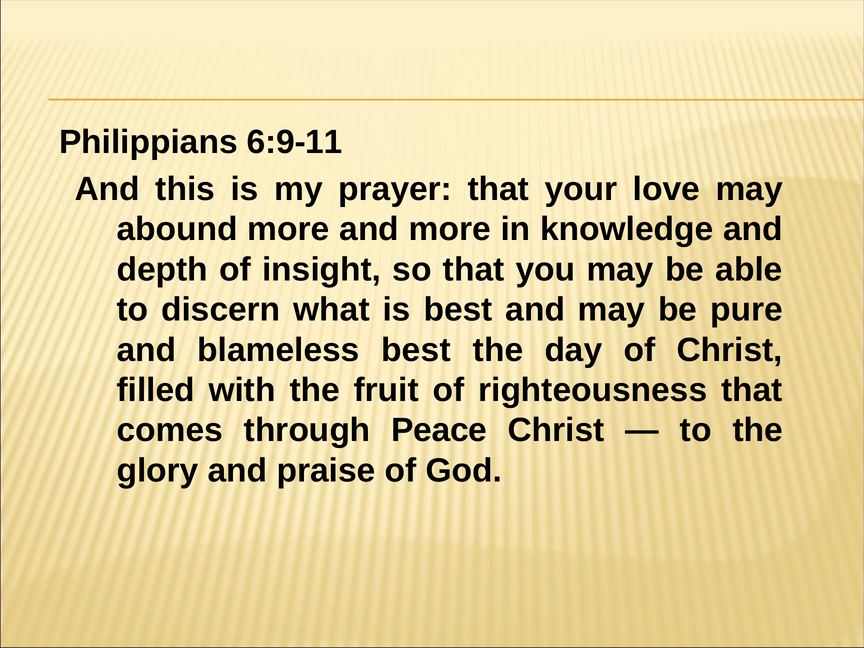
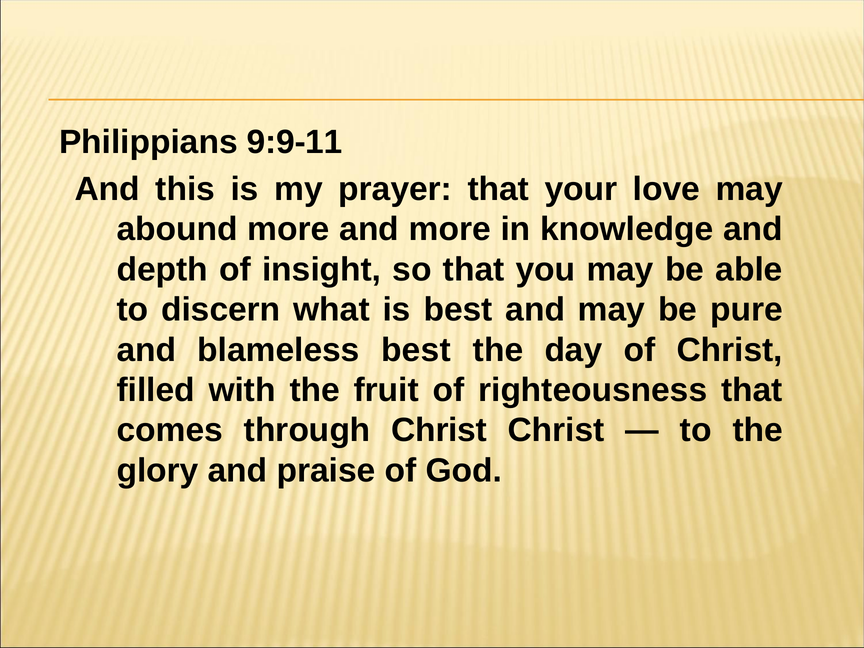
6:9-11: 6:9-11 -> 9:9-11 (295, 142)
through Peace: Peace -> Christ (439, 430)
